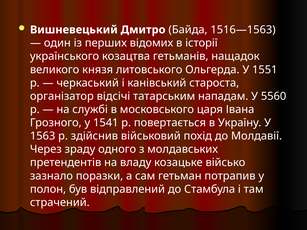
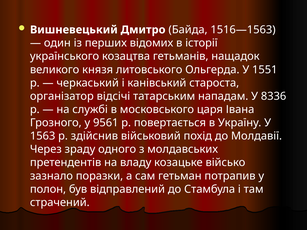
5560: 5560 -> 8336 (274, 96)
1541: 1541 -> 9561 (106, 123)
